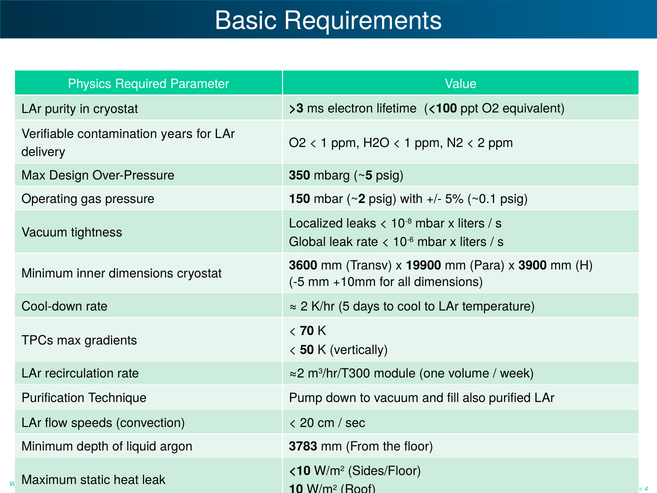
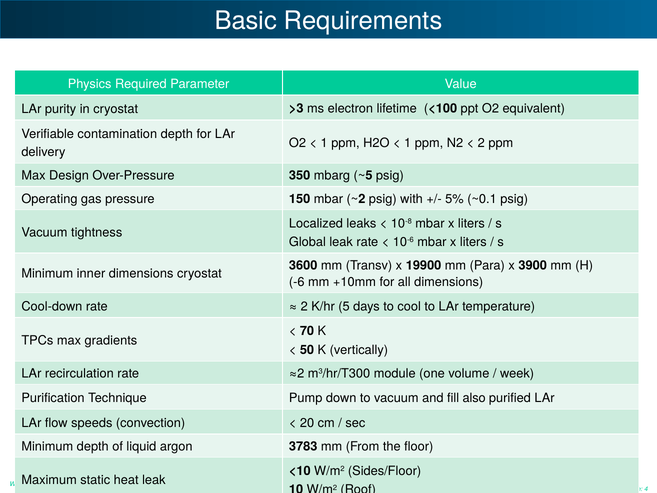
contamination years: years -> depth (177, 134)
-5: -5 -> -6 (297, 282)
